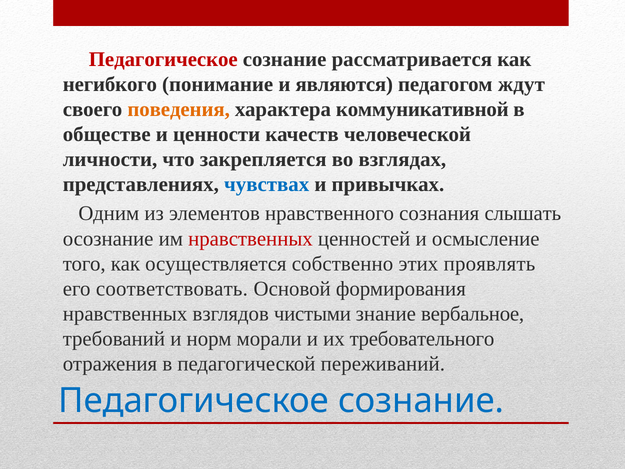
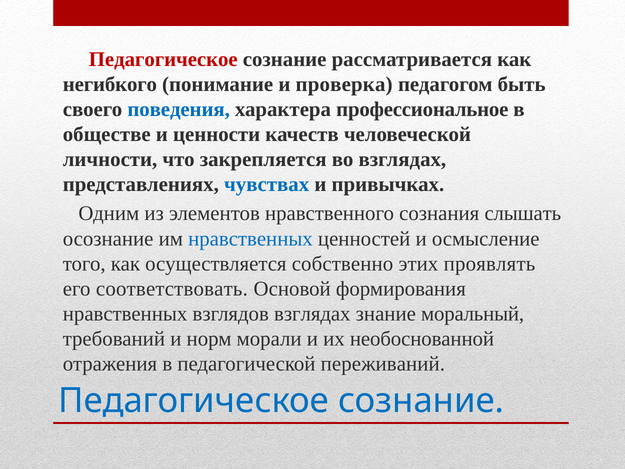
являются: являются -> проверка (344, 84)
ждут: ждут -> быть (522, 84)
поведения colour: orange -> blue (179, 109)
коммуникативной: коммуникативной -> профессиональное (422, 109)
нравственных colour: red -> blue (250, 238)
взглядов чистыми: чистыми -> взглядах (312, 313)
вербальное: вербальное -> моральный (473, 313)
требовательного: требовательного -> необоснованной (422, 338)
